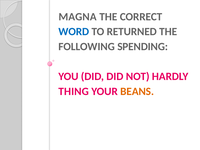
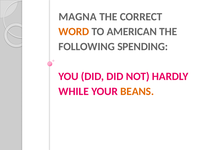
WORD colour: blue -> orange (74, 32)
RETURNED: RETURNED -> AMERICAN (132, 32)
THING: THING -> WHILE (74, 91)
